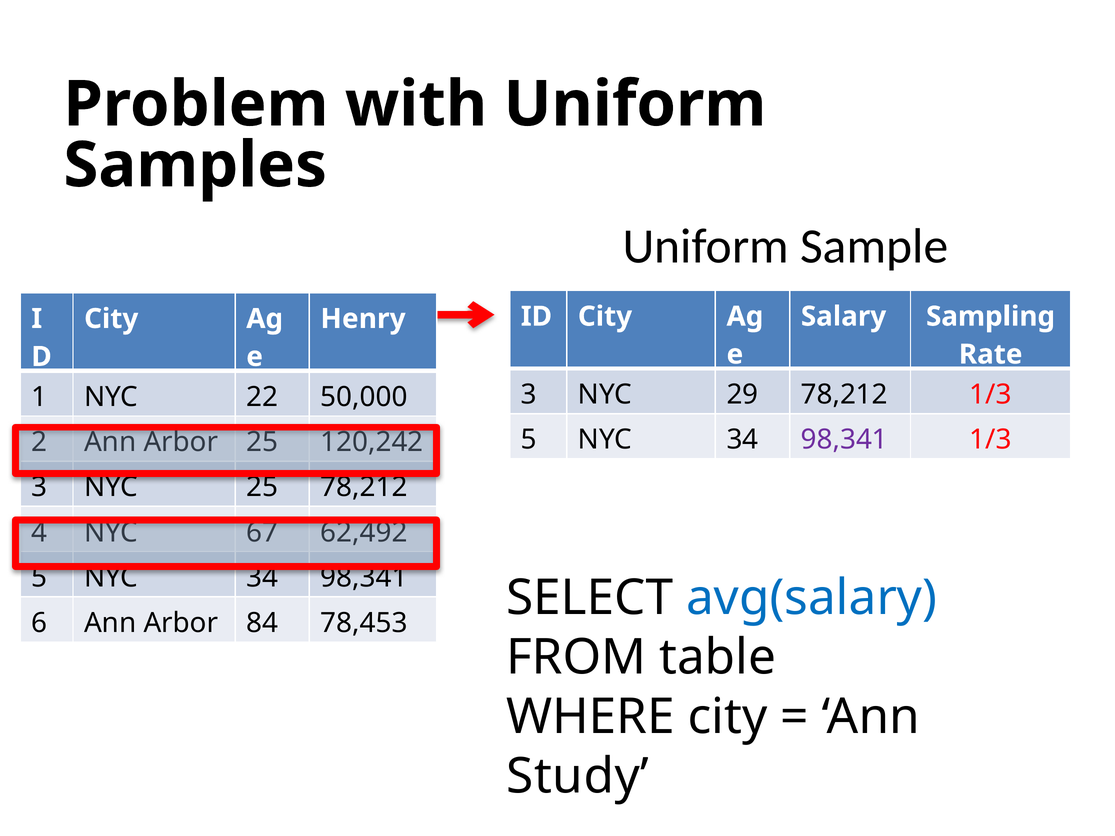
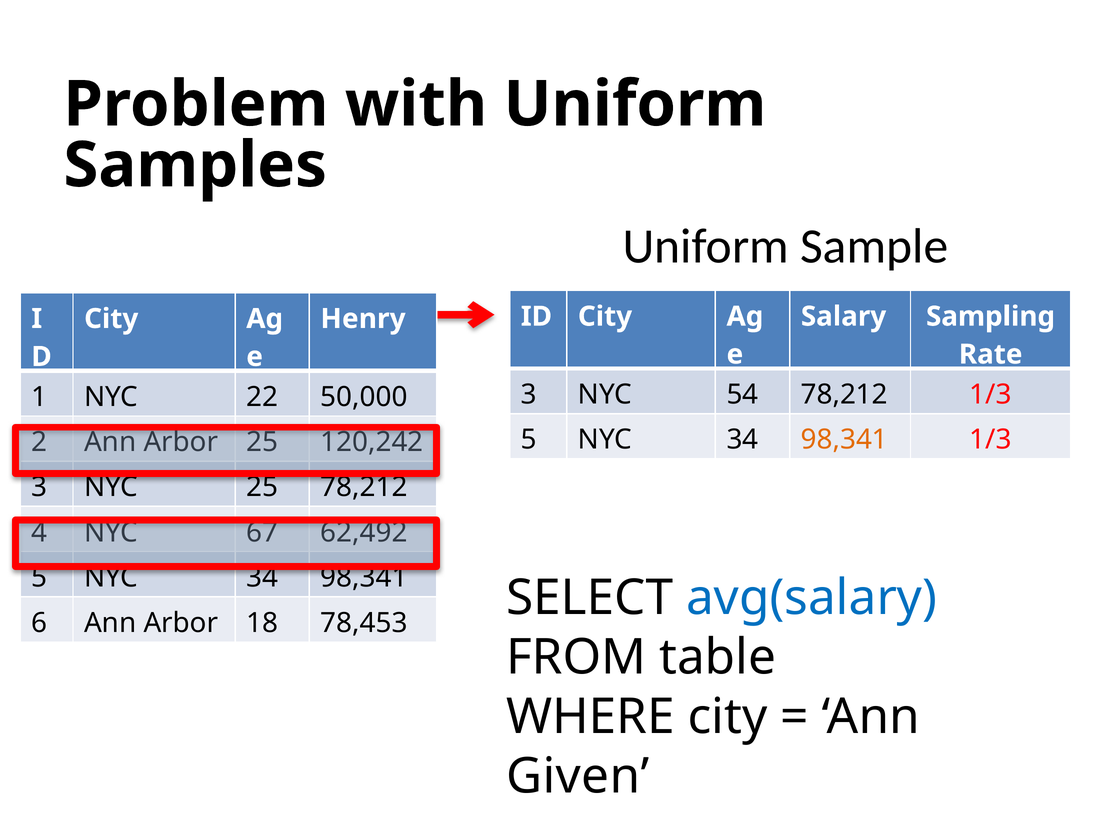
29: 29 -> 54 (742, 395)
98,341 colour: purple -> orange (844, 440)
84: 84 -> 18 (262, 623)
Study: Study -> Given (578, 777)
